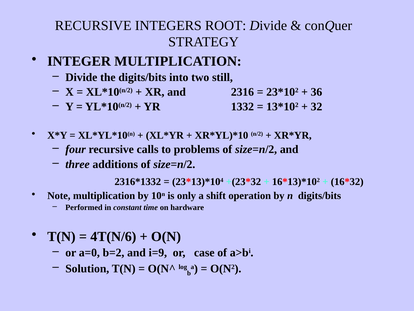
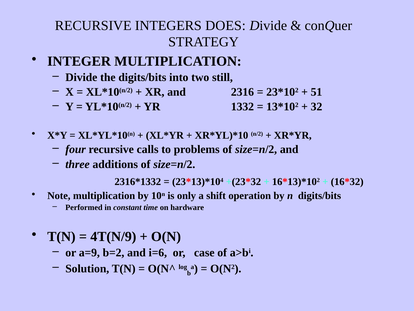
ROOT: ROOT -> DOES (226, 25)
36: 36 -> 51 (316, 92)
4T(N/6: 4T(N/6 -> 4T(N/9 (113, 236)
a=0: a=0 -> a=9 (89, 252)
i=9: i=9 -> i=6 (158, 252)
